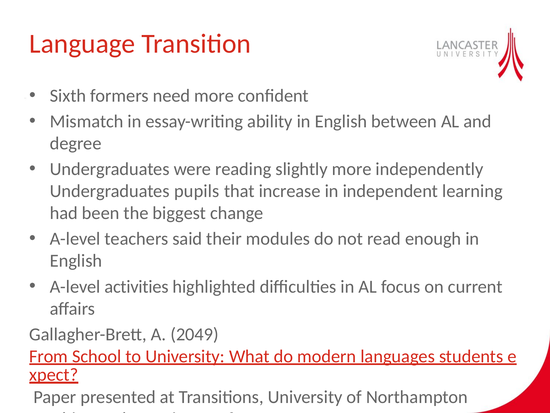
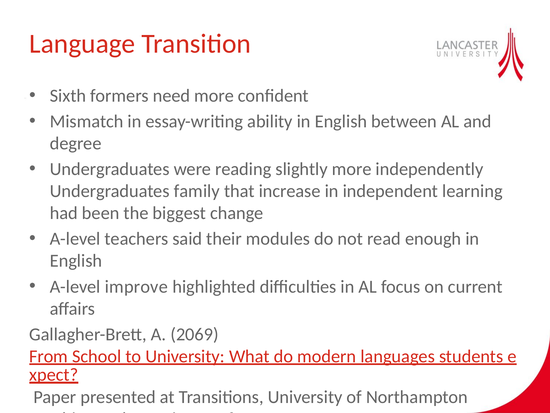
pupils: pupils -> family (197, 191)
activities: activities -> improve (136, 286)
2049: 2049 -> 2069 (195, 334)
